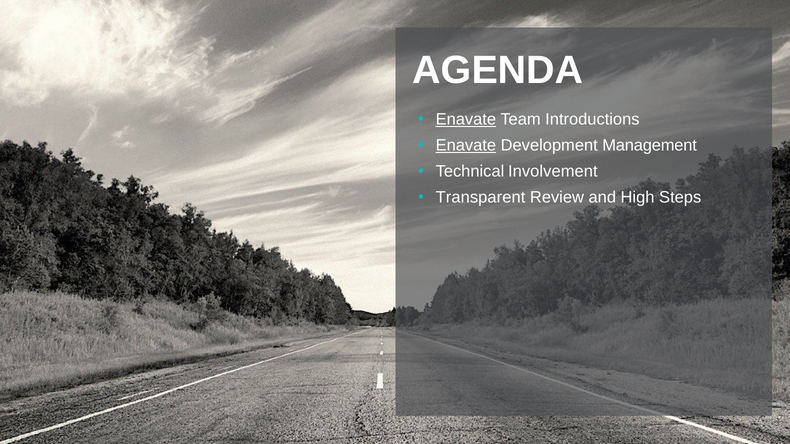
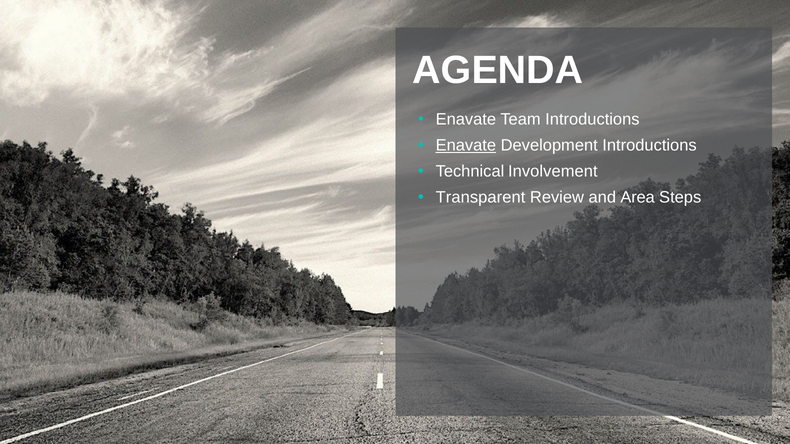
Enavate underline: present -> none (466, 120)
Development Management: Management -> Introductions (650, 146)
High: High -> Area (638, 198)
